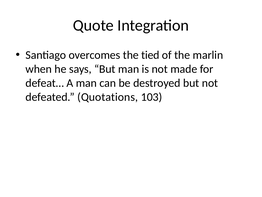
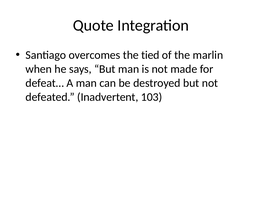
Quotations: Quotations -> Inadvertent (108, 97)
